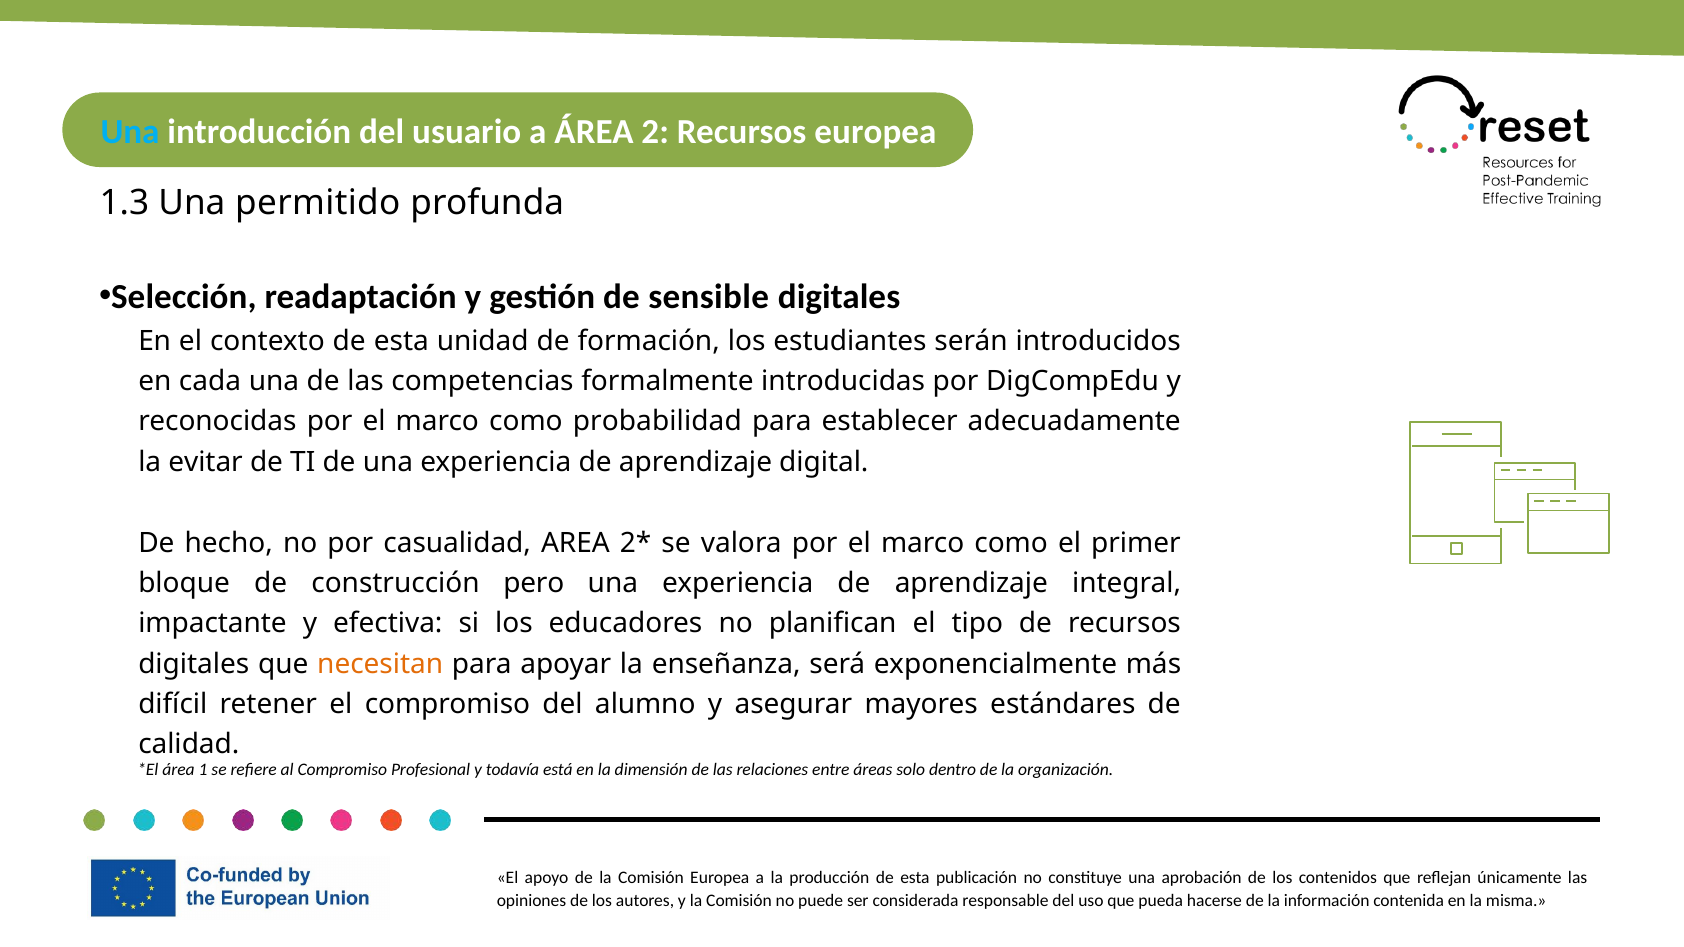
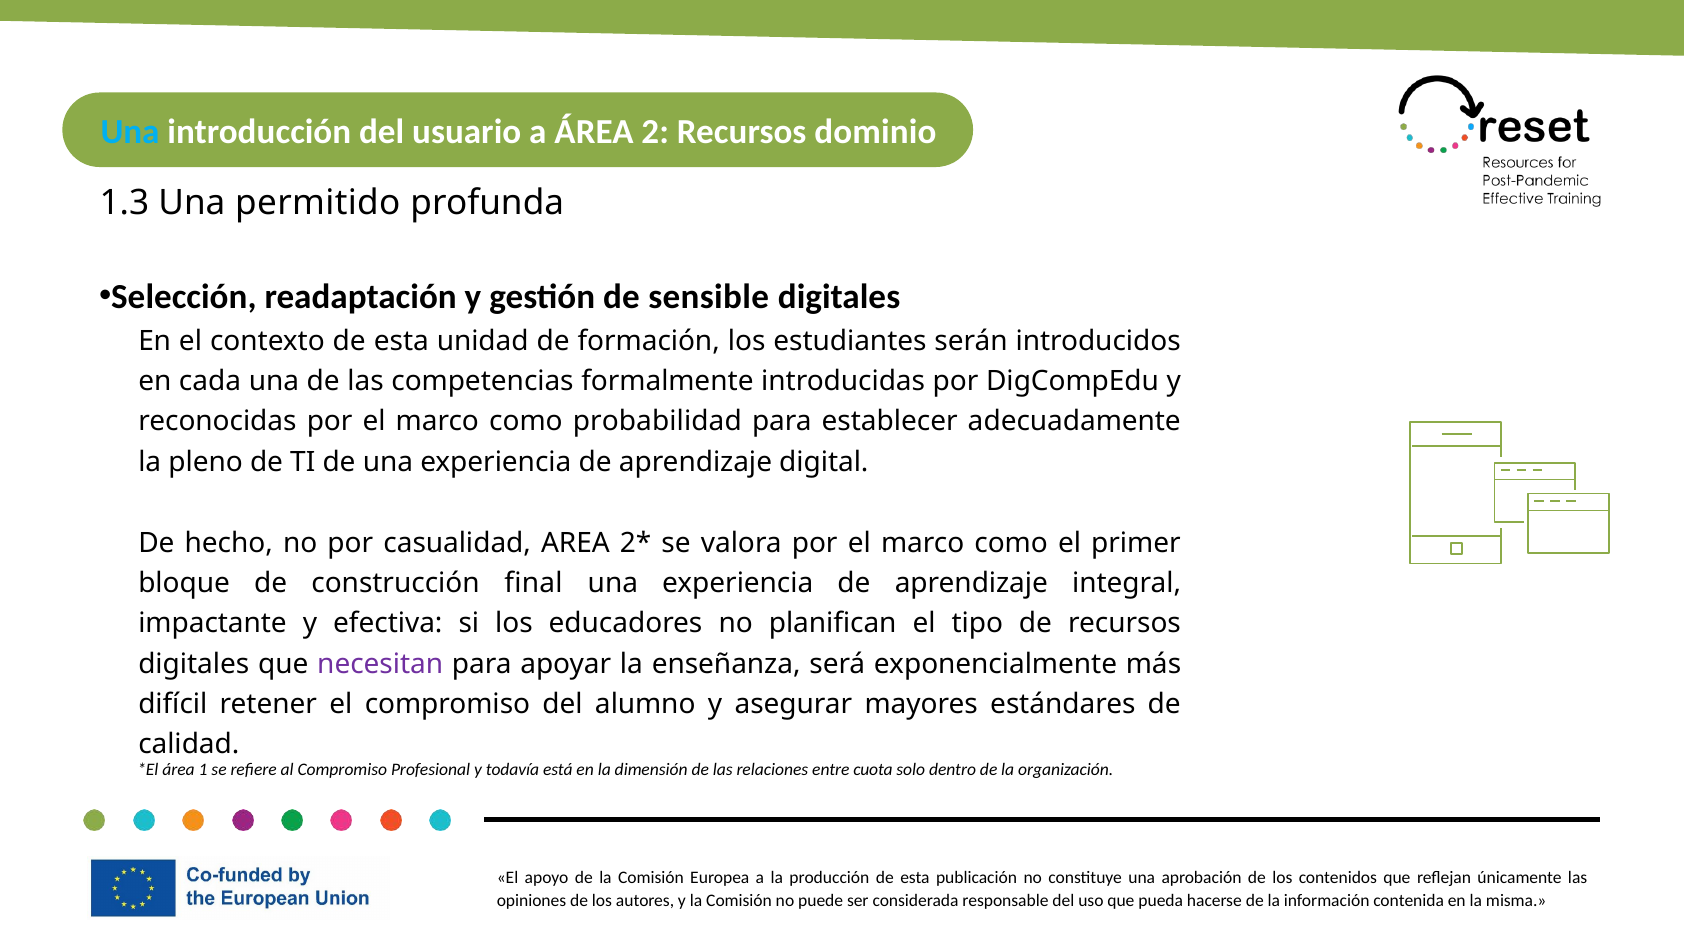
Recursos europea: europea -> dominio (875, 132)
evitar: evitar -> pleno (206, 462)
pero: pero -> final (534, 583)
necesitan colour: orange -> purple (380, 664)
áreas: áreas -> cuota (873, 770)
